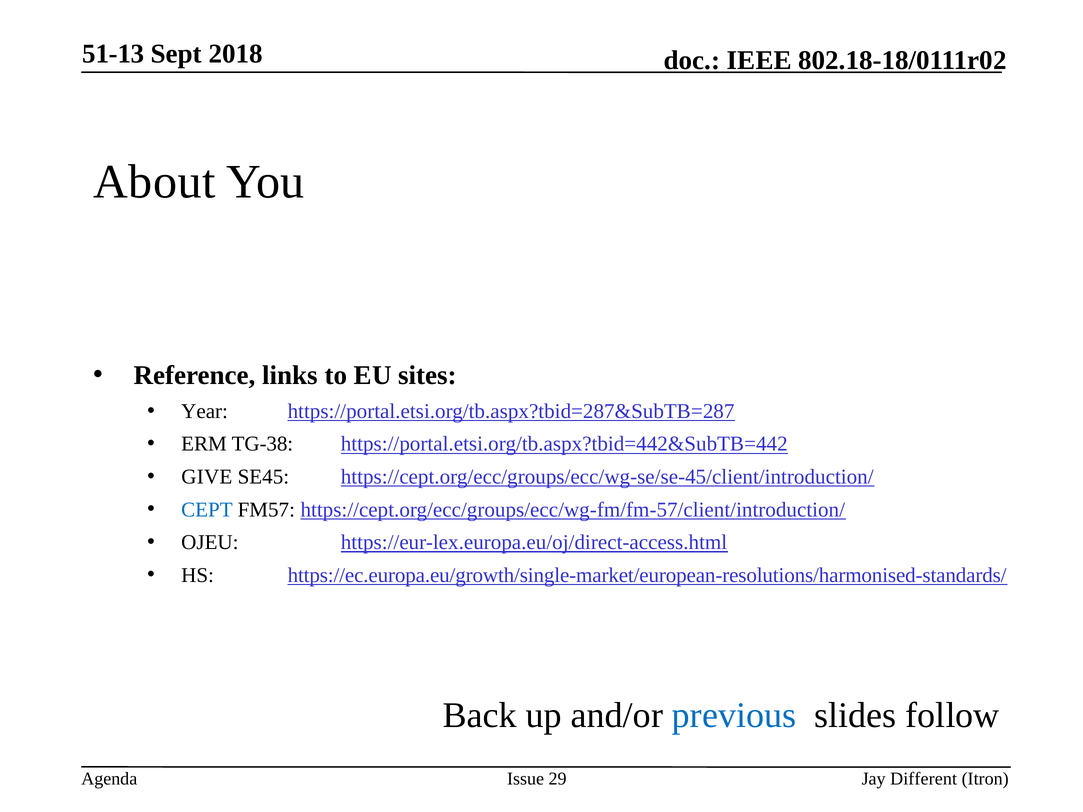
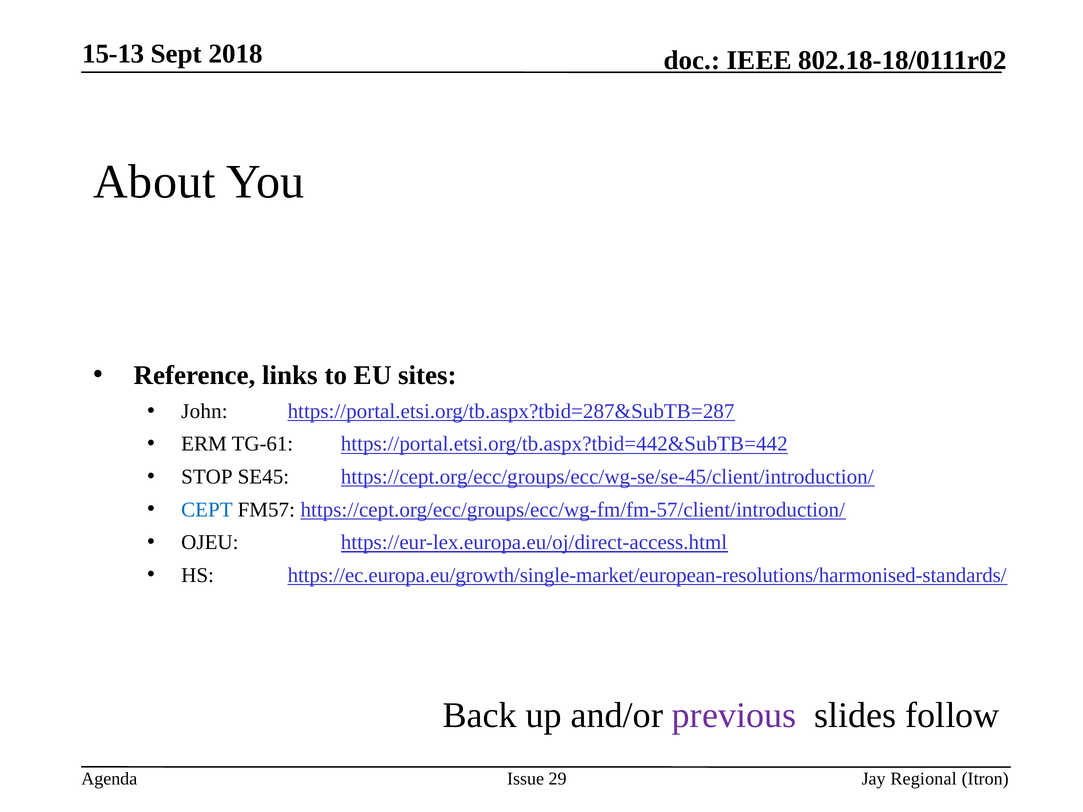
51-13: 51-13 -> 15-13 (113, 54)
Year: Year -> John (204, 411)
TG-38: TG-38 -> TG-61 (262, 444)
GIVE: GIVE -> STOP (207, 477)
previous colour: blue -> purple (734, 715)
Different: Different -> Regional (924, 779)
